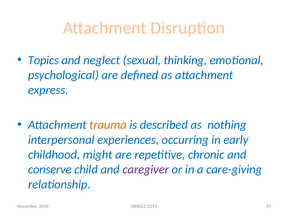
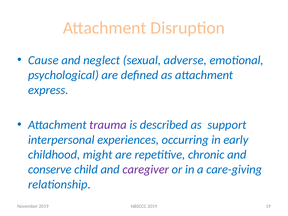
Topics: Topics -> Cause (43, 60)
thinking: thinking -> adverse (185, 60)
trauma colour: orange -> purple (108, 125)
nothing: nothing -> support (227, 125)
